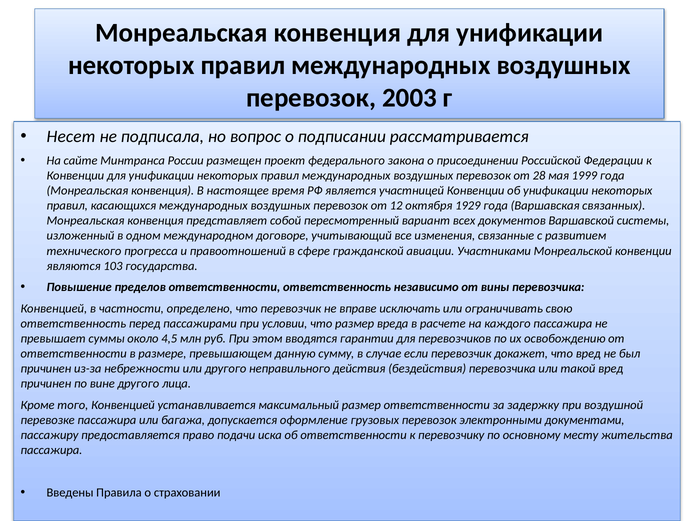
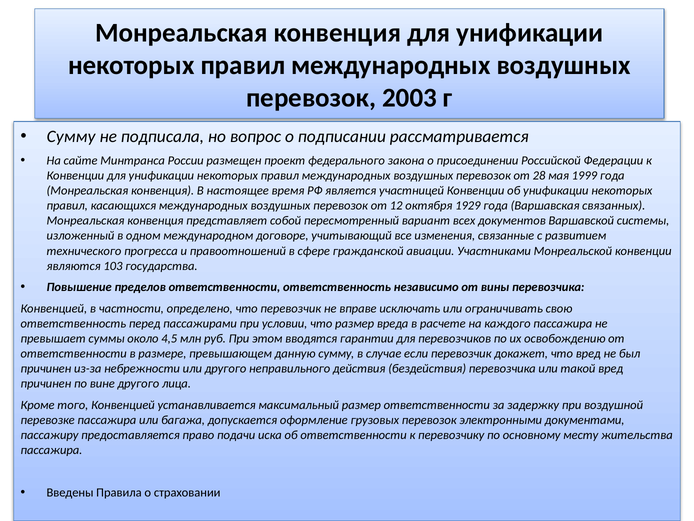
Несет: Несет -> Сумму (71, 137)
